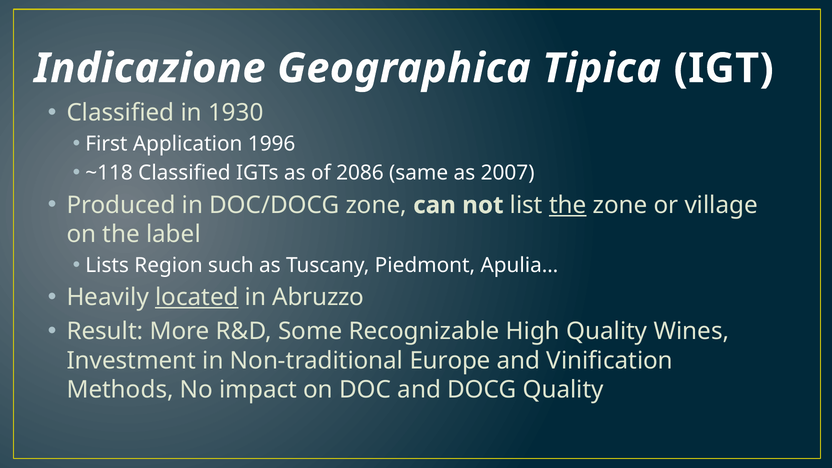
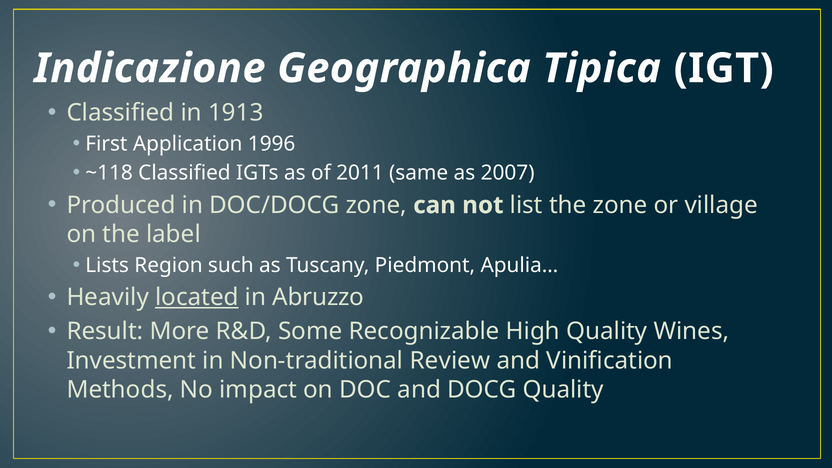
1930: 1930 -> 1913 (236, 113)
2086: 2086 -> 2011 (360, 173)
the underline: present -> none (568, 205)
Europe: Europe -> Review (450, 361)
